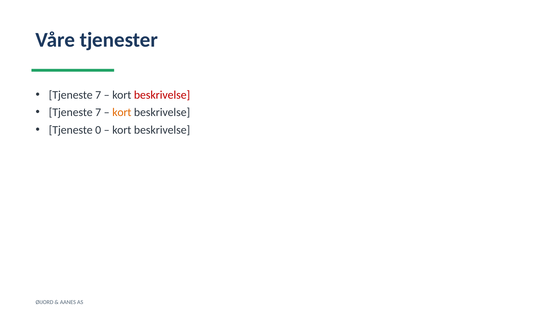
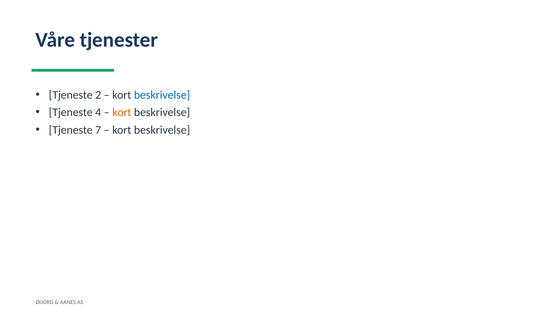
7: 7 -> 2 (98, 95)
beskrivelse colour: red -> blue (162, 95)
7: 7 -> 4 (98, 112)
0: 0 -> 7 (98, 130)
